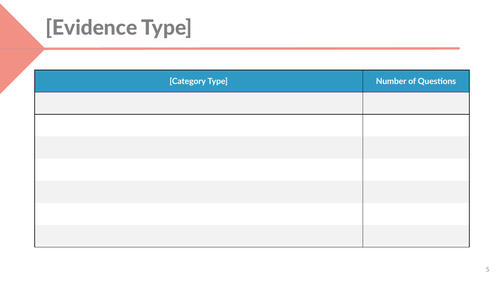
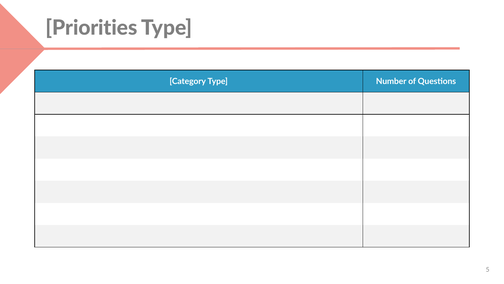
Evidence: Evidence -> Priorities (91, 28)
